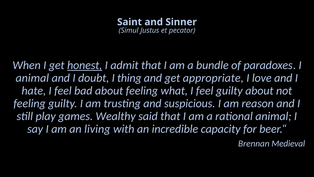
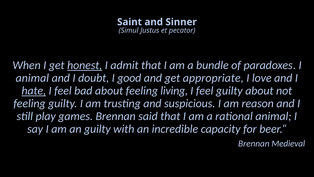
thing: thing -> good (129, 78)
hate underline: none -> present (34, 91)
what: what -> living (174, 91)
games Wealthy: Wealthy -> Brennan (116, 116)
an living: living -> guilty (97, 129)
